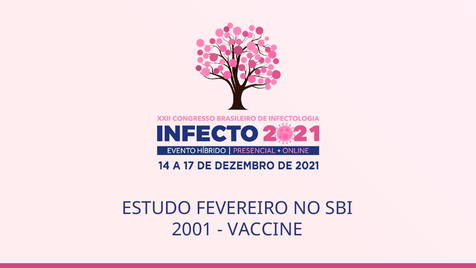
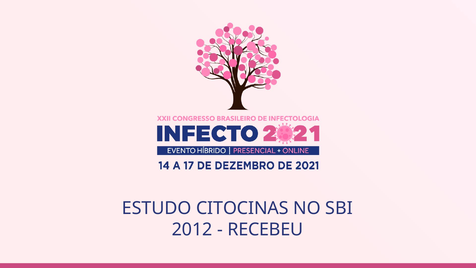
FEVEREIRO: FEVEREIRO -> CITOCINAS (242, 208)
2001: 2001 -> 2012 (192, 229)
VACCINE: VACCINE -> RECEBEU (265, 229)
